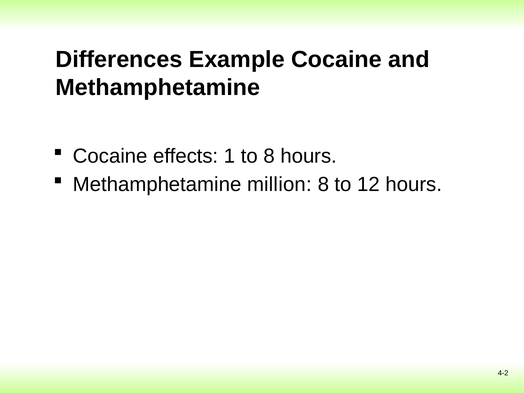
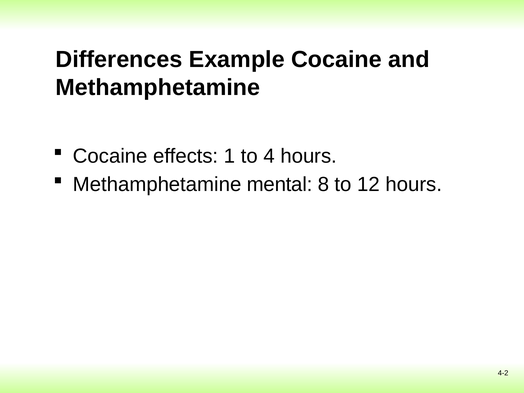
to 8: 8 -> 4 (269, 156)
million: million -> mental (280, 185)
